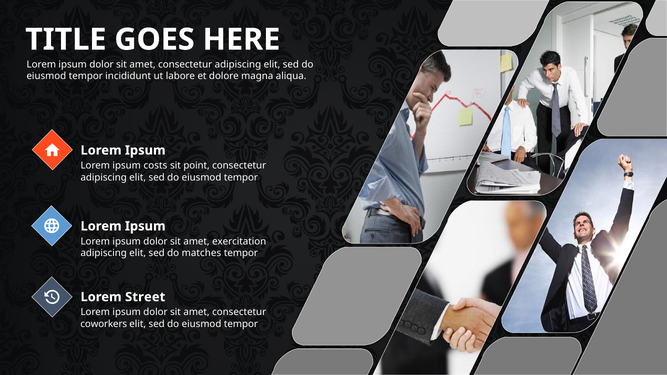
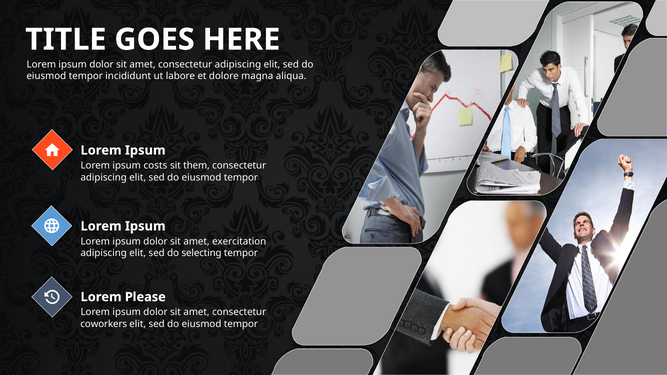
point: point -> them (197, 166)
matches: matches -> selecting (202, 253)
Street: Street -> Please (145, 297)
